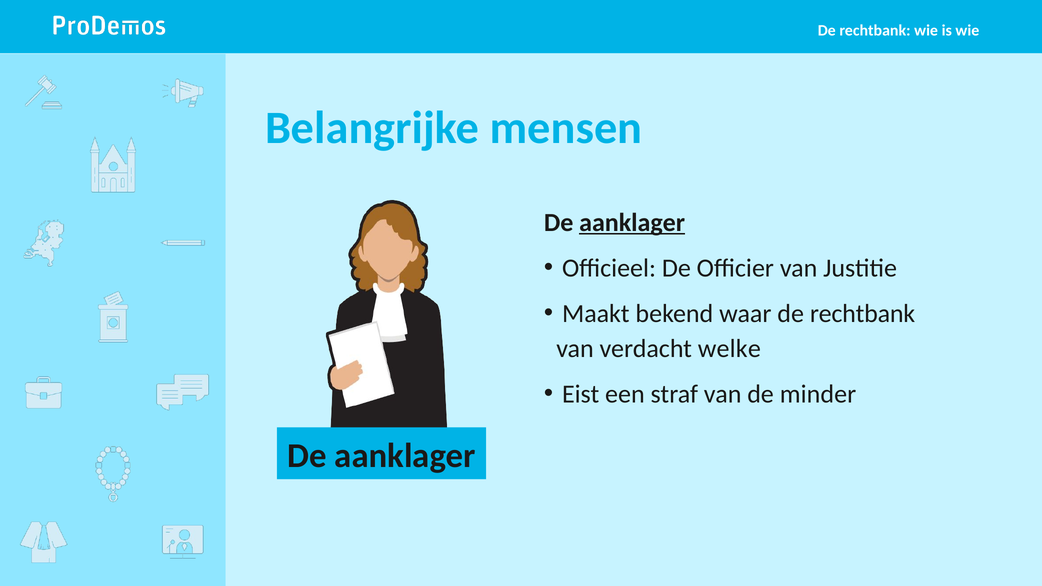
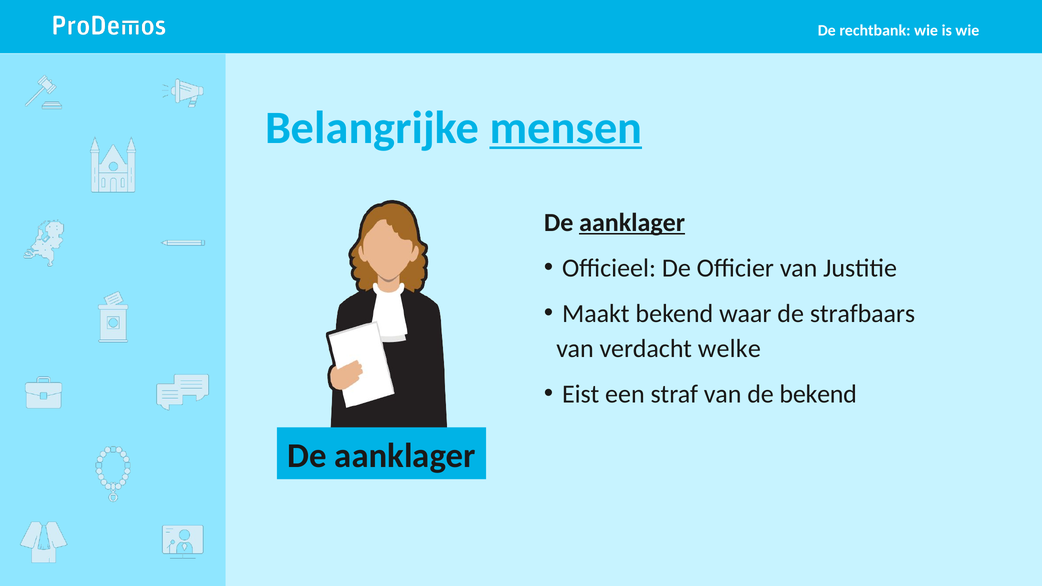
mensen underline: none -> present (566, 128)
waar de rechtbank: rechtbank -> strafbaars (862, 314)
de minder: minder -> bekend (818, 394)
